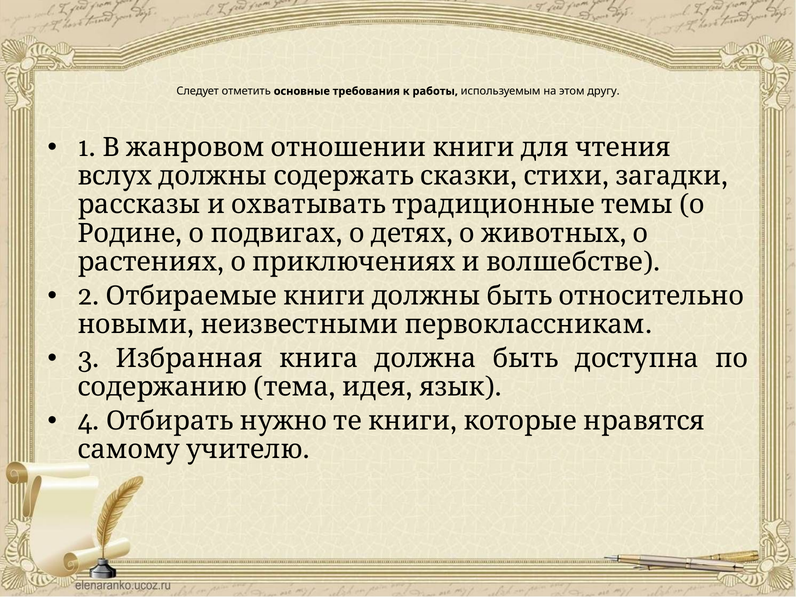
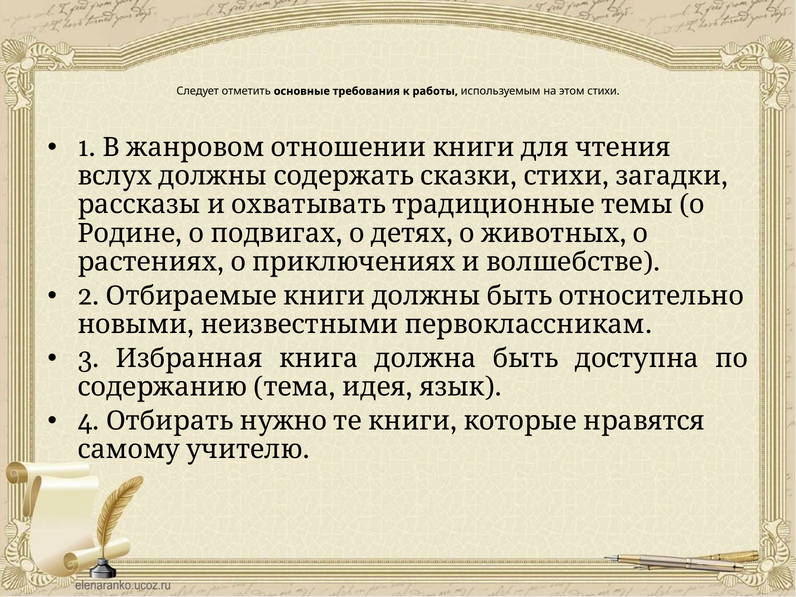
этом другу: другу -> стихи (604, 91)
